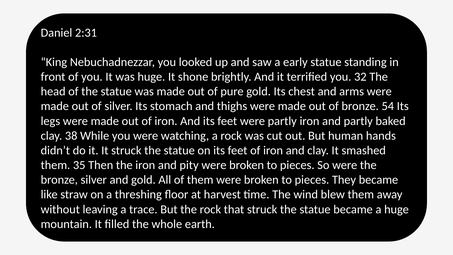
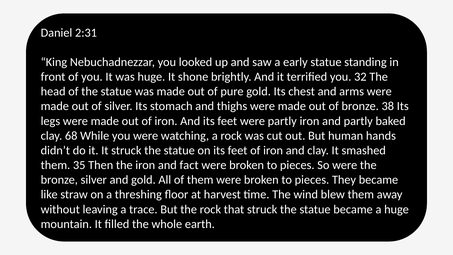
54: 54 -> 38 (388, 106)
38: 38 -> 68 (71, 136)
pity: pity -> fact (189, 165)
